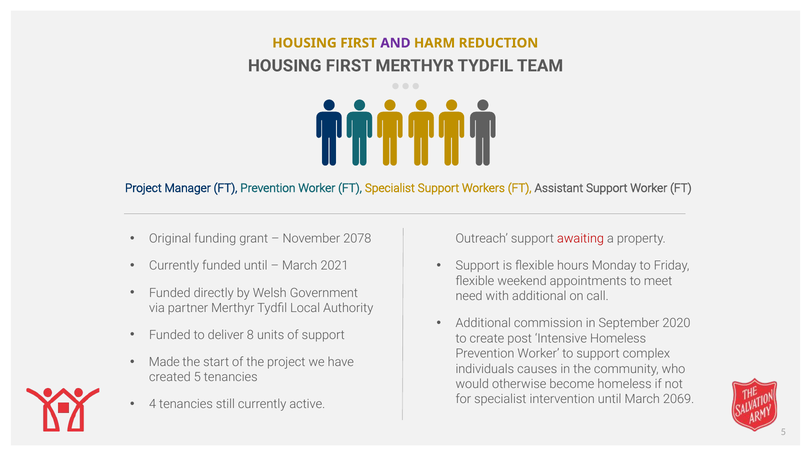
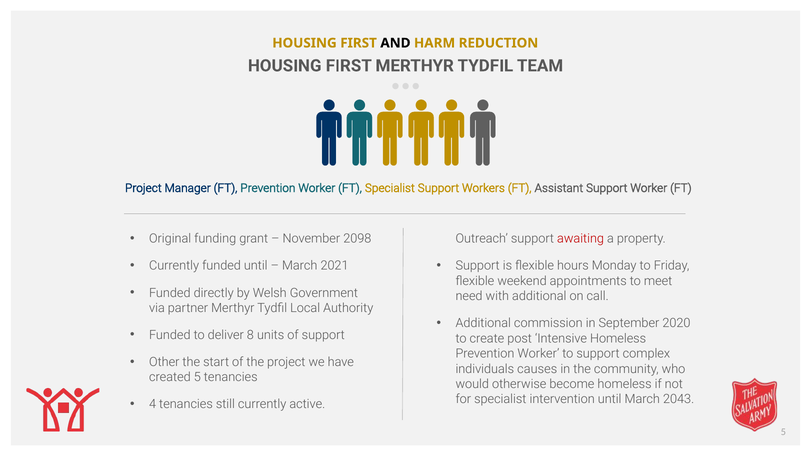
AND colour: purple -> black (395, 43)
2078: 2078 -> 2098 (357, 239)
Made: Made -> Other (164, 362)
2069: 2069 -> 2043 (679, 399)
